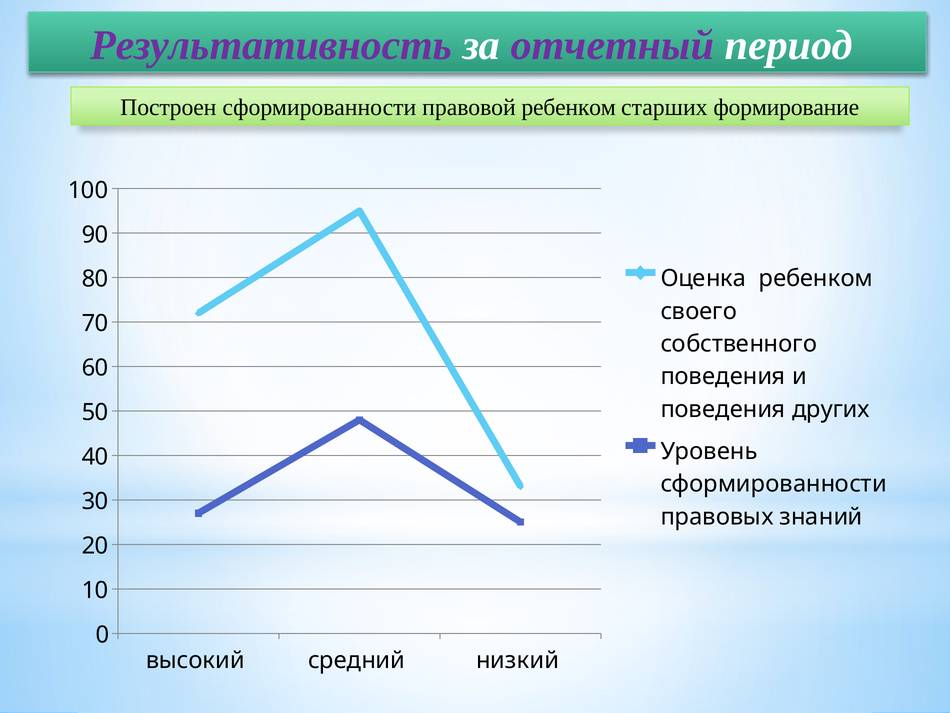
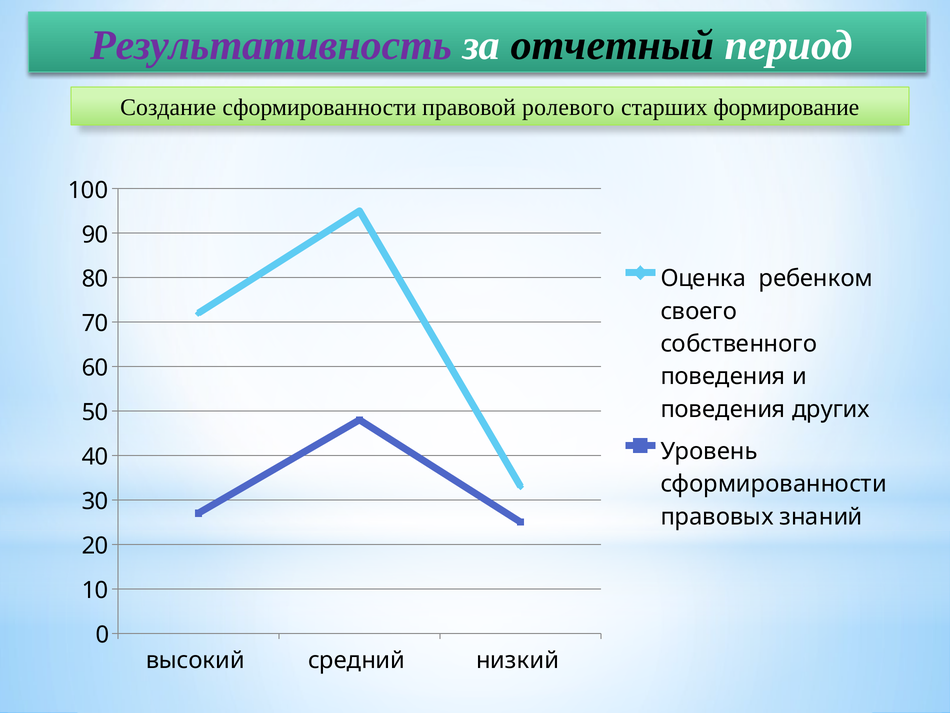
отчетный colour: purple -> black (612, 45)
Построен: Построен -> Создание (168, 107)
правовой ребенком: ребенком -> ролевого (568, 107)
